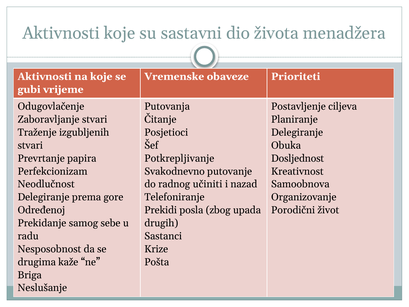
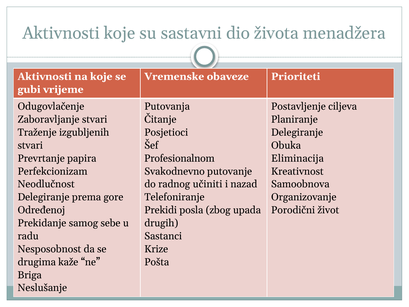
Potkrepljivanje: Potkrepljivanje -> Profesionalnom (179, 158)
Dosljednost: Dosljednost -> Eliminacija (297, 158)
